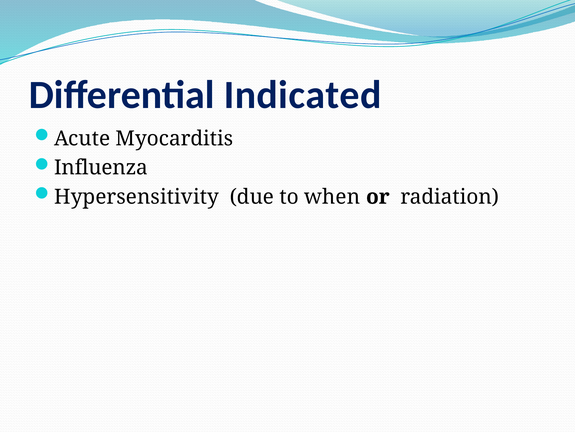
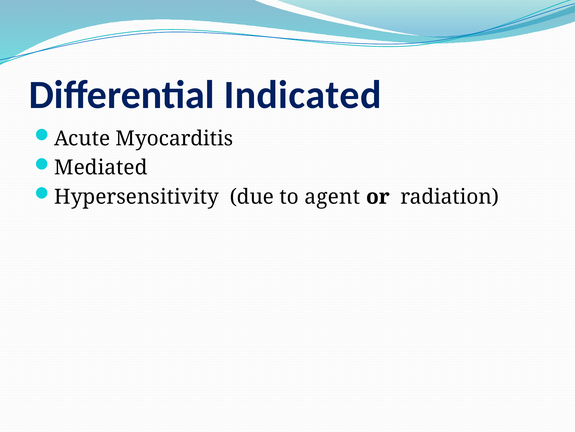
Influenza: Influenza -> Mediated (101, 167)
when: when -> agent (332, 197)
